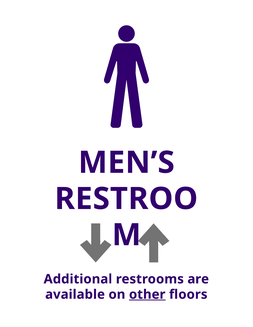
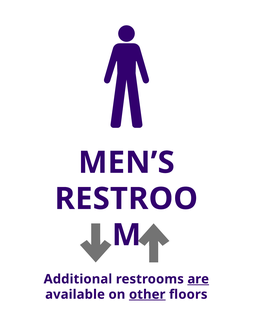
are underline: none -> present (198, 279)
